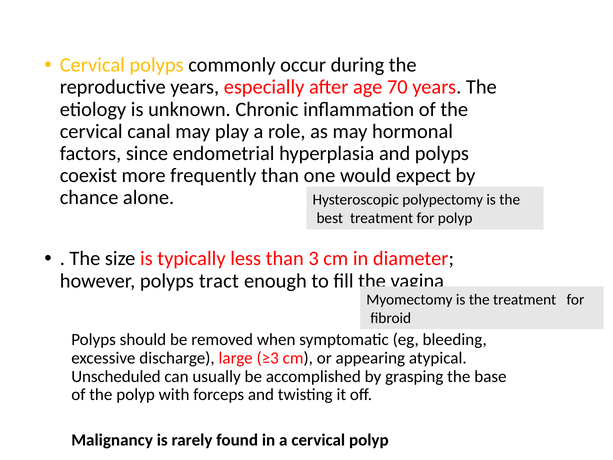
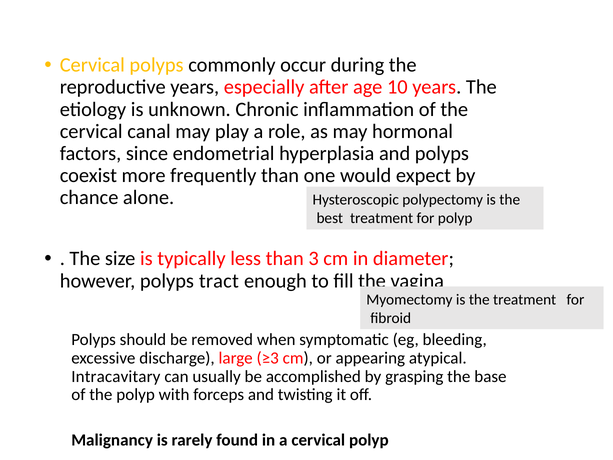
70: 70 -> 10 (397, 87)
Unscheduled: Unscheduled -> Intracavitary (116, 376)
